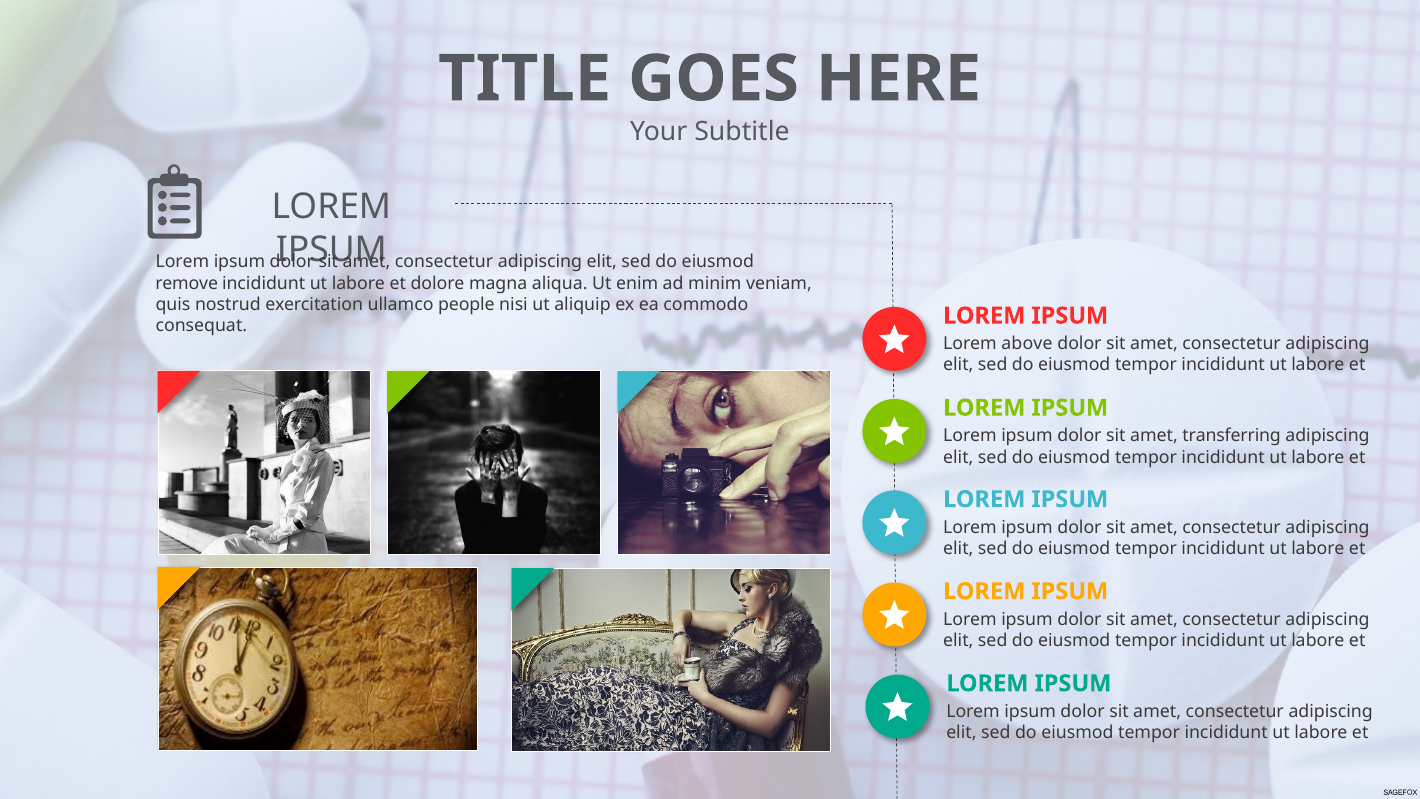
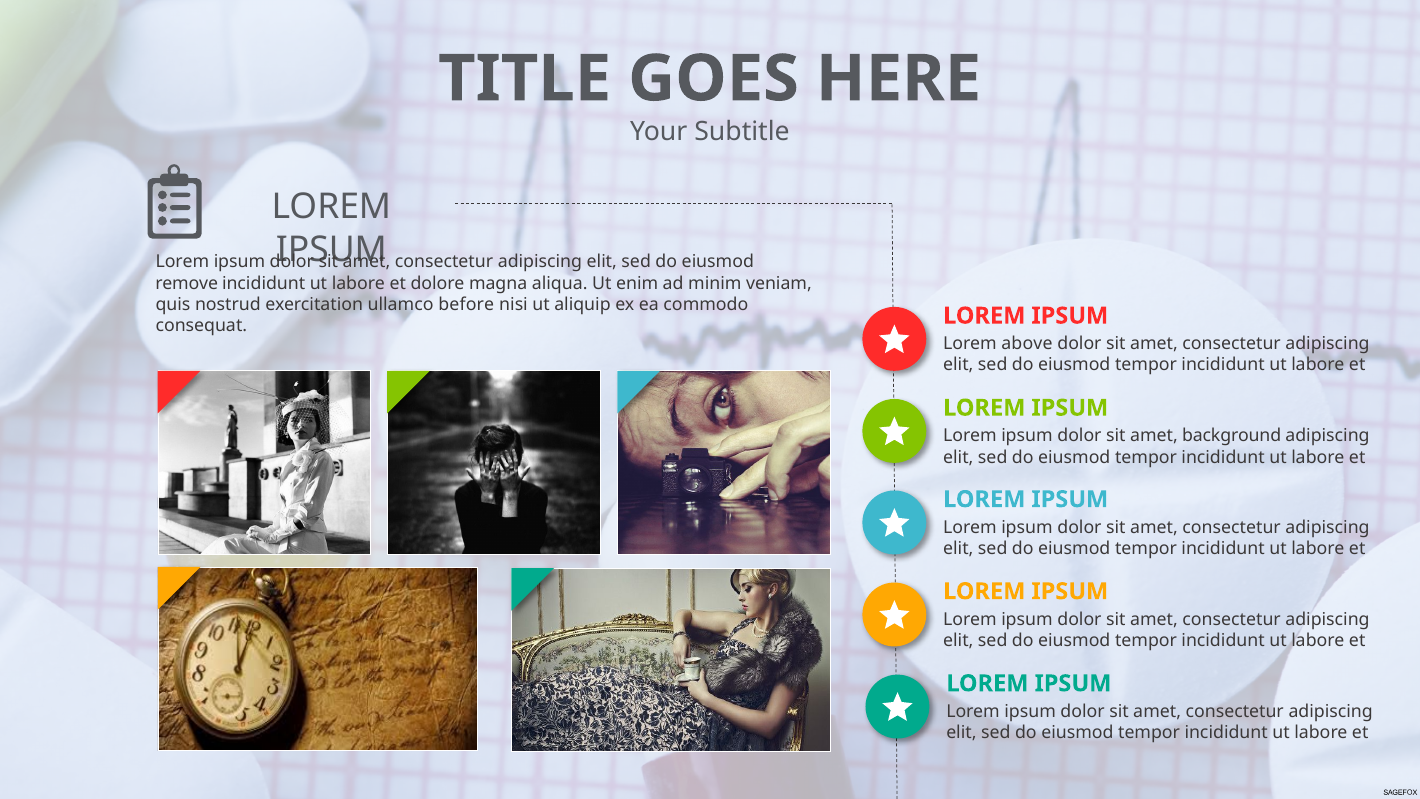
people: people -> before (466, 305)
transferring: transferring -> background (1232, 436)
